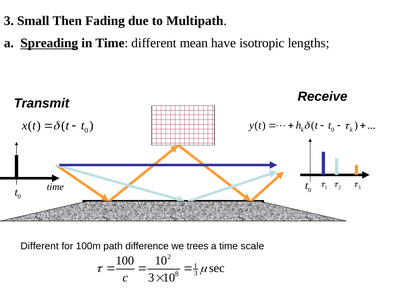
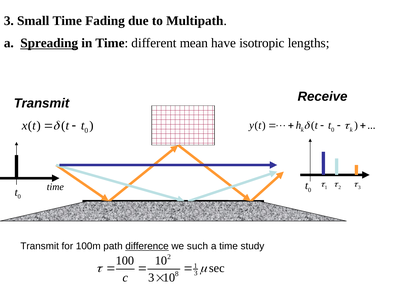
Small Then: Then -> Time (67, 21)
Different: Different -> Transmit (40, 246)
difference underline: none -> present (147, 246)
trees: trees -> such (197, 246)
scale: scale -> study (252, 246)
